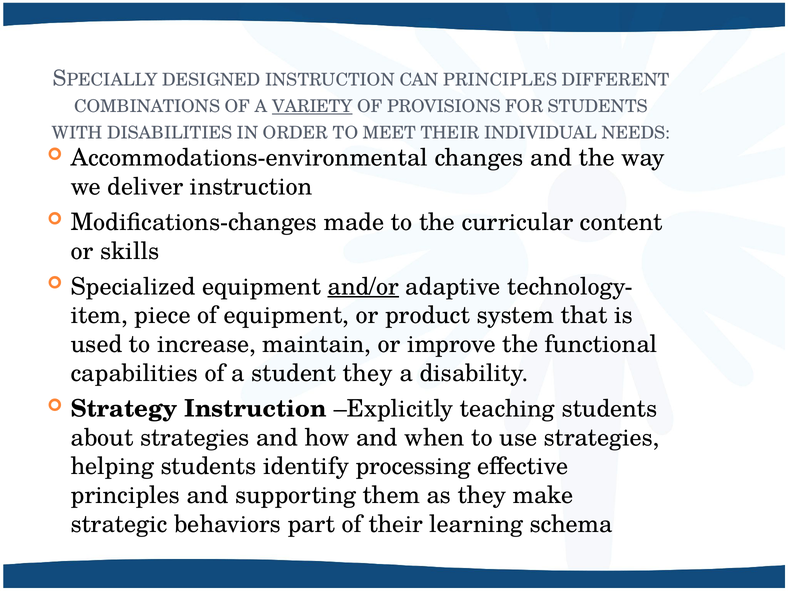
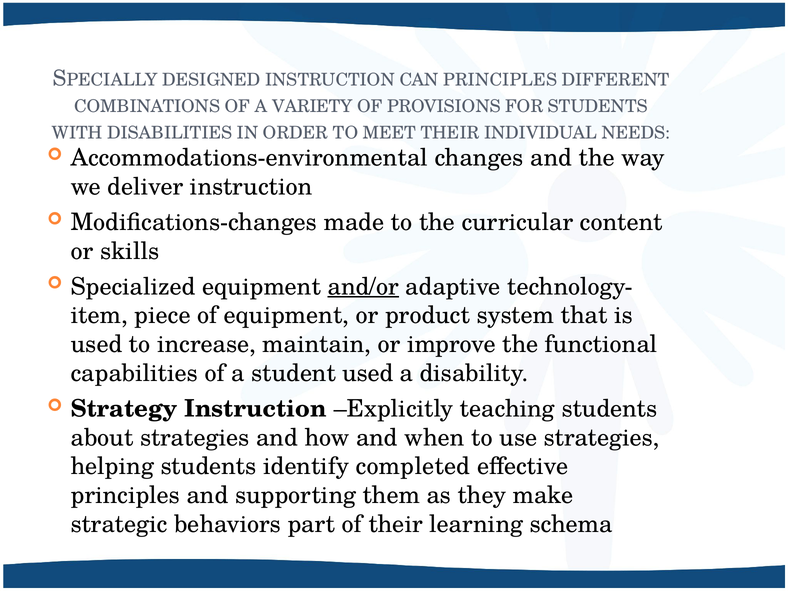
VARIETY underline: present -> none (312, 106)
student they: they -> used (368, 373)
processing: processing -> completed (413, 466)
